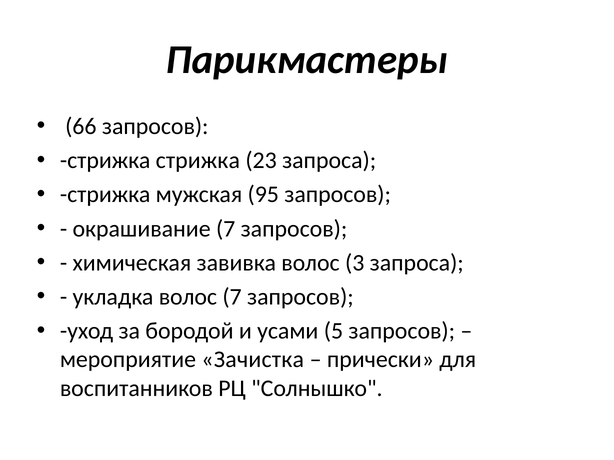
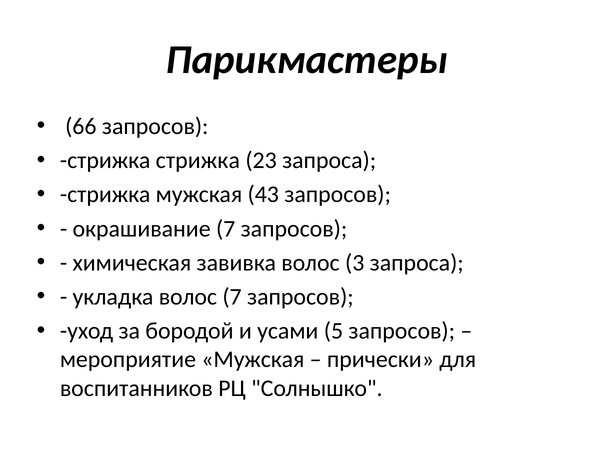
95: 95 -> 43 (263, 195)
мероприятие Зачистка: Зачистка -> Мужская (253, 360)
